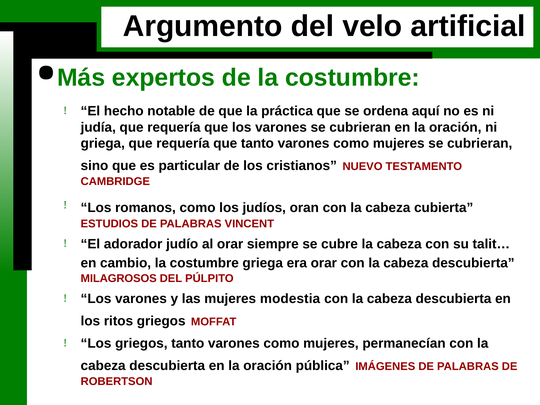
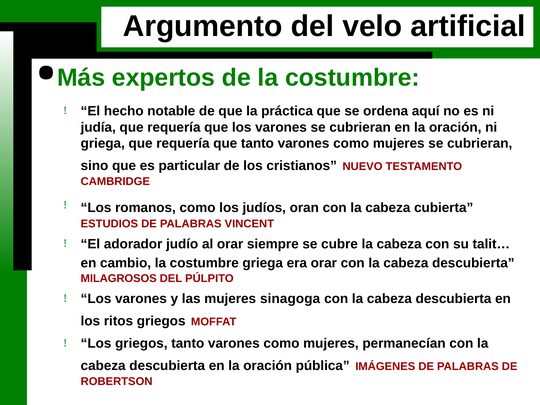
modestia: modestia -> sinagoga (290, 299)
